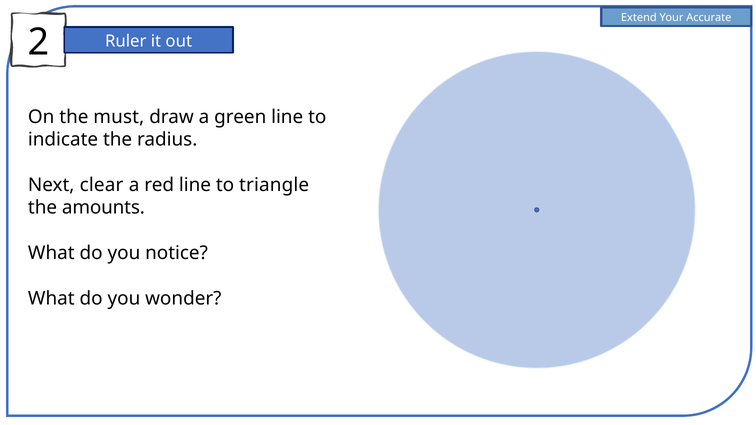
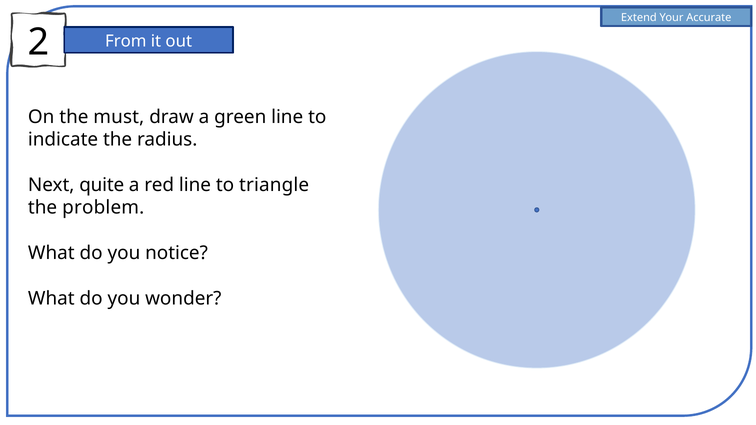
Ruler: Ruler -> From (126, 41)
clear: clear -> quite (102, 185)
amounts: amounts -> problem (103, 208)
